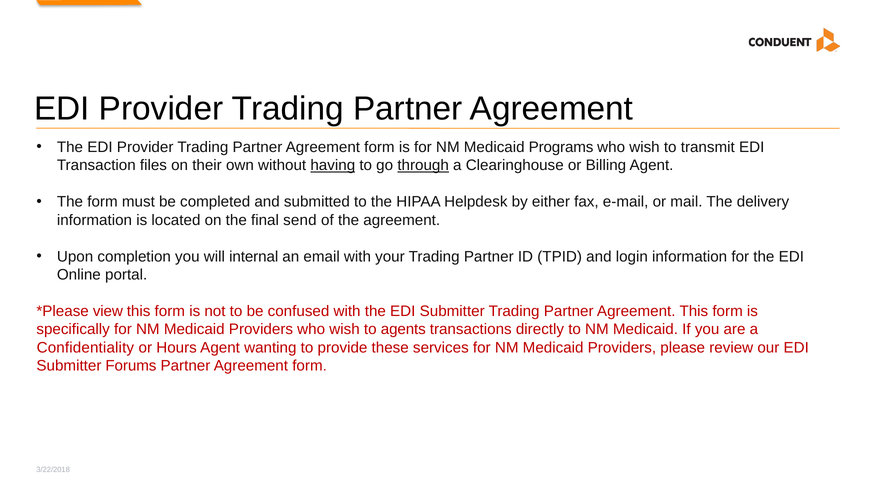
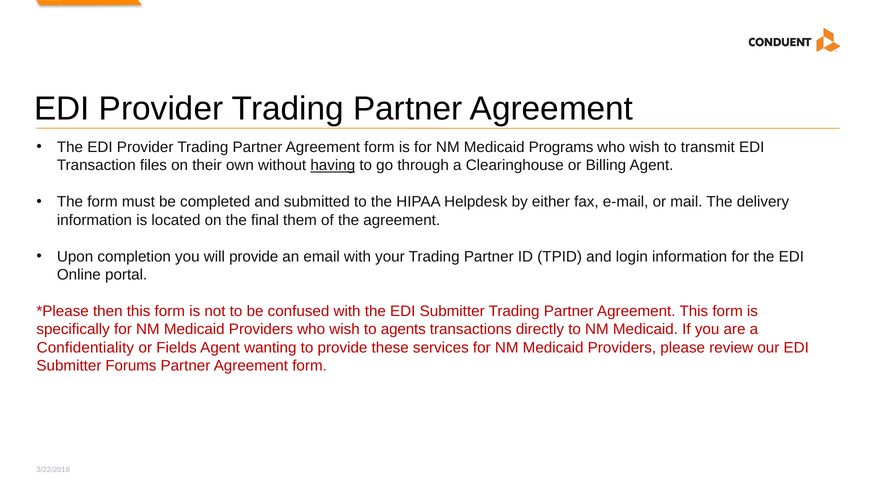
through underline: present -> none (423, 165)
send: send -> them (300, 220)
will internal: internal -> provide (254, 256)
view: view -> then (108, 311)
Hours: Hours -> Fields (177, 347)
